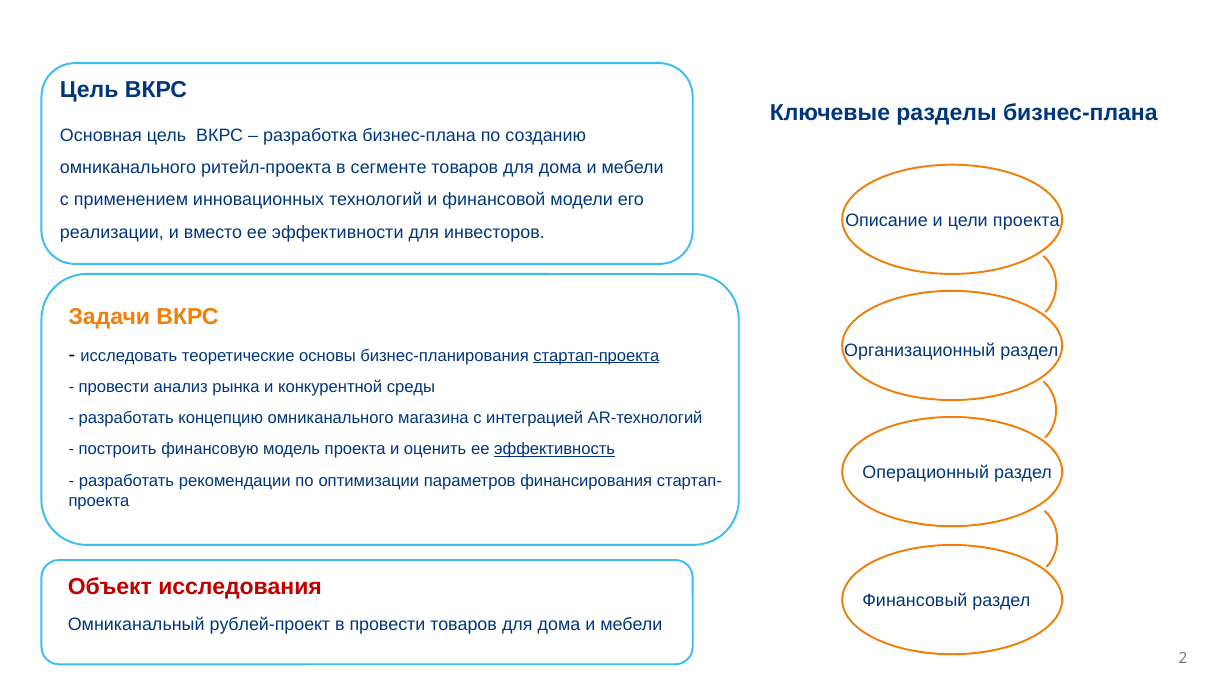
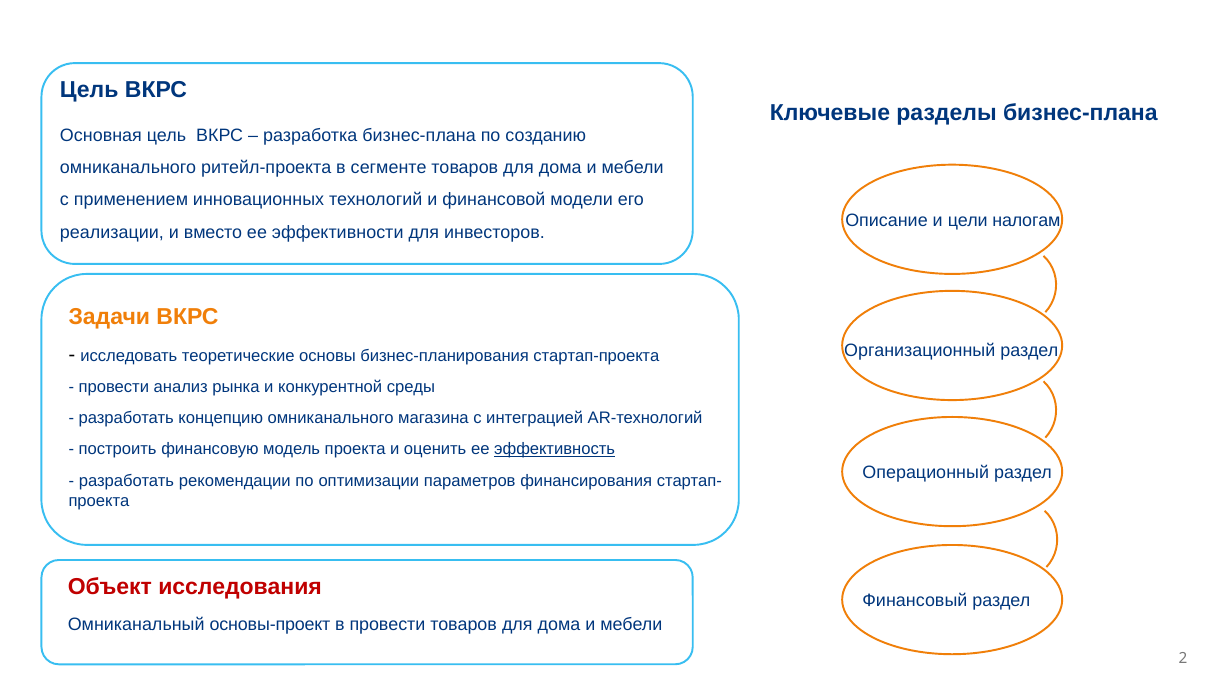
цели проекта: проекта -> налогам (1026, 220)
стартап-проекта underline: present -> none (596, 355)
рублей-проект: рублей-проект -> основы-проект (270, 624)
